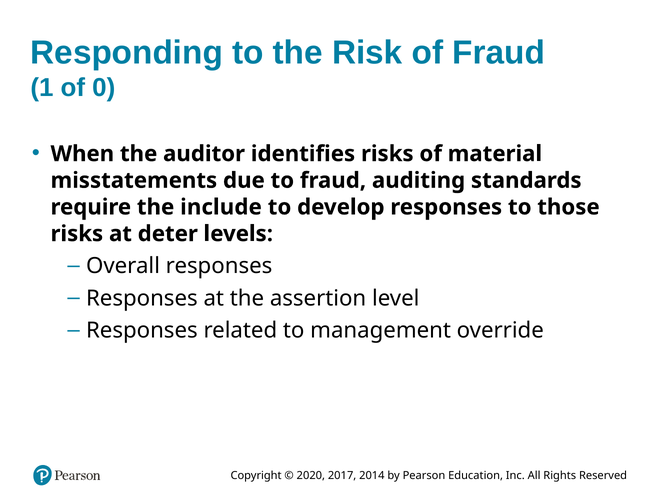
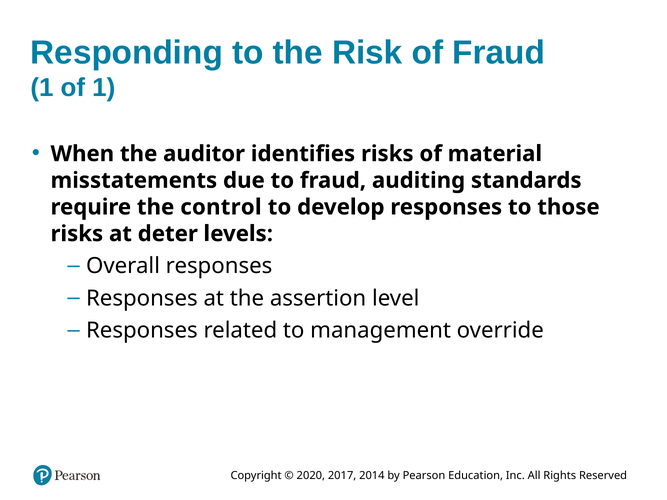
of 0: 0 -> 1 (104, 88)
include: include -> control (221, 207)
